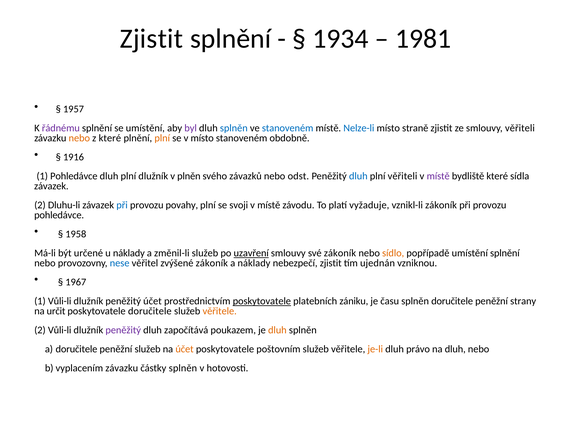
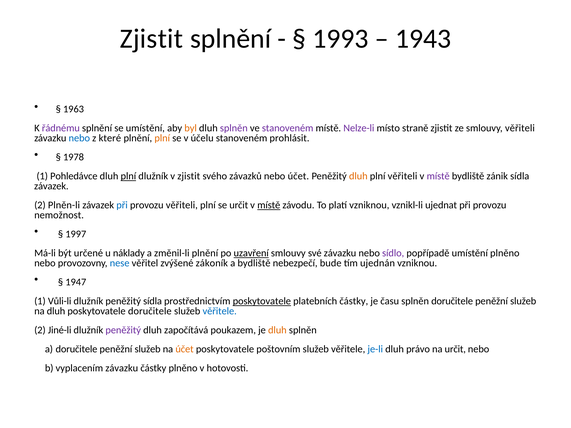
1934: 1934 -> 1993 (341, 39)
1981: 1981 -> 1943 (423, 39)
1957: 1957 -> 1963 (74, 109)
byl colour: purple -> orange (191, 128)
splněn colour: blue -> purple (234, 128)
stanoveném colour: blue -> purple (288, 128)
Nelze-li colour: blue -> purple (359, 128)
nebo colour: orange -> blue (79, 138)
v místo: místo -> účelu (202, 138)
obdobně: obdobně -> prohlásit (290, 138)
1916: 1916 -> 1978 (74, 157)
plní underline: none -> present (128, 176)
v plněn: plněn -> zjistit (189, 176)
nebo odst: odst -> účet (298, 176)
dluh colour: blue -> orange (358, 176)
bydliště které: které -> zánik (497, 176)
Dluhu-li: Dluhu-li -> Plněn-li (64, 205)
provozu povahy: povahy -> věřiteli (182, 205)
se svoji: svoji -> určit (239, 205)
místě underline: none -> present (269, 205)
platí vyžaduje: vyžaduje -> vzniknou (369, 205)
vznikl-li zákoník: zákoník -> ujednat (441, 205)
pohledávce: pohledávce -> nemožnost (59, 215)
1958: 1958 -> 1997 (76, 234)
změnil-li služeb: služeb -> plnění (205, 253)
své zákoník: zákoník -> závazku (340, 253)
sídlo colour: orange -> purple (393, 253)
umístění splnění: splnění -> plněno (505, 253)
a náklady: náklady -> bydliště (254, 263)
nebezpečí zjistit: zjistit -> bude (331, 263)
1967: 1967 -> 1947 (76, 282)
peněžitý účet: účet -> sídla (153, 301)
platebních zániku: zániku -> částky (354, 301)
strany: strany -> služeb (523, 301)
na určit: určit -> dluh (56, 311)
věřitele colour: orange -> blue (220, 311)
2 Vůli-li: Vůli-li -> Jiné-li (60, 330)
je-li colour: orange -> blue (375, 349)
na dluh: dluh -> určit (455, 349)
částky splněn: splněn -> plněno (183, 368)
